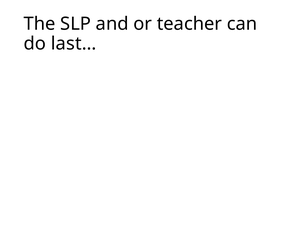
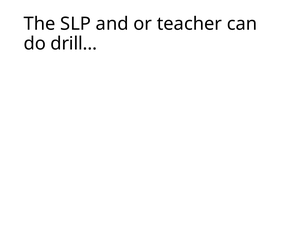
last…: last… -> drill… (74, 43)
